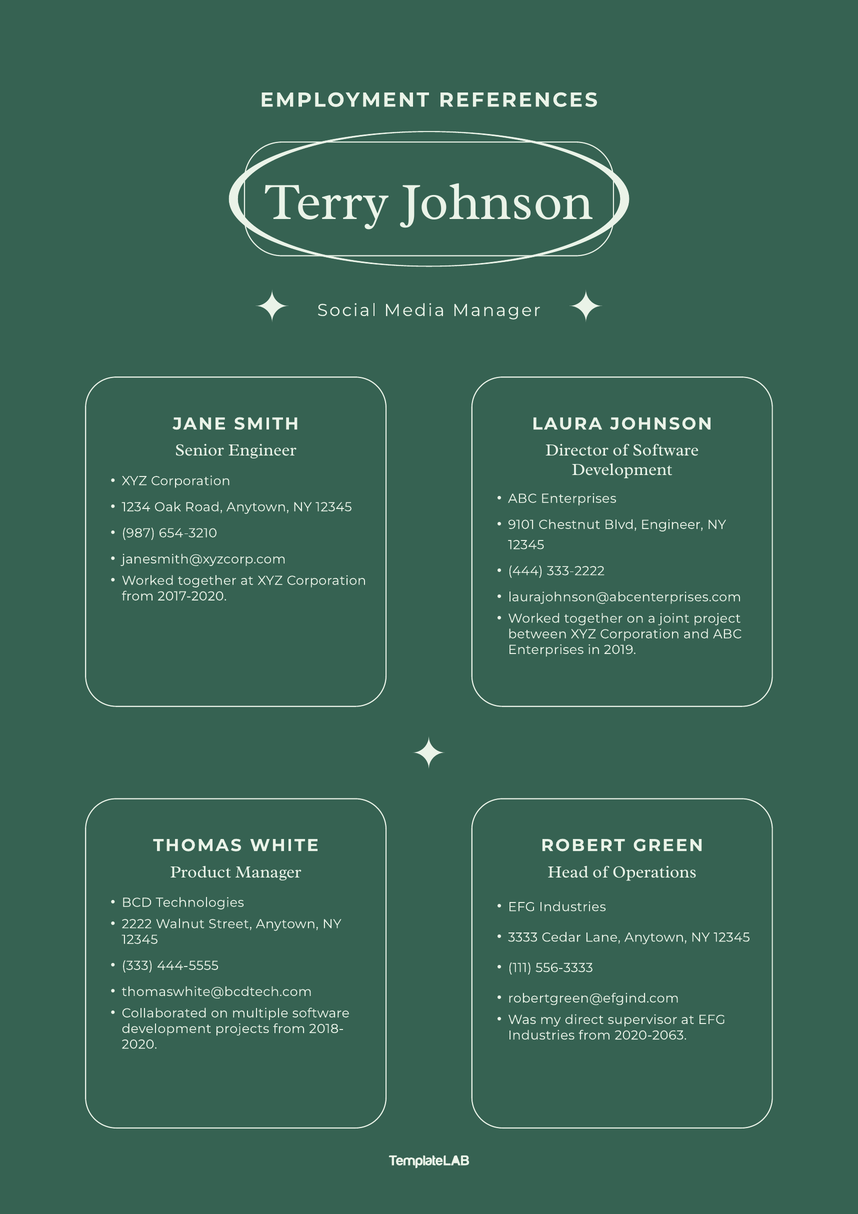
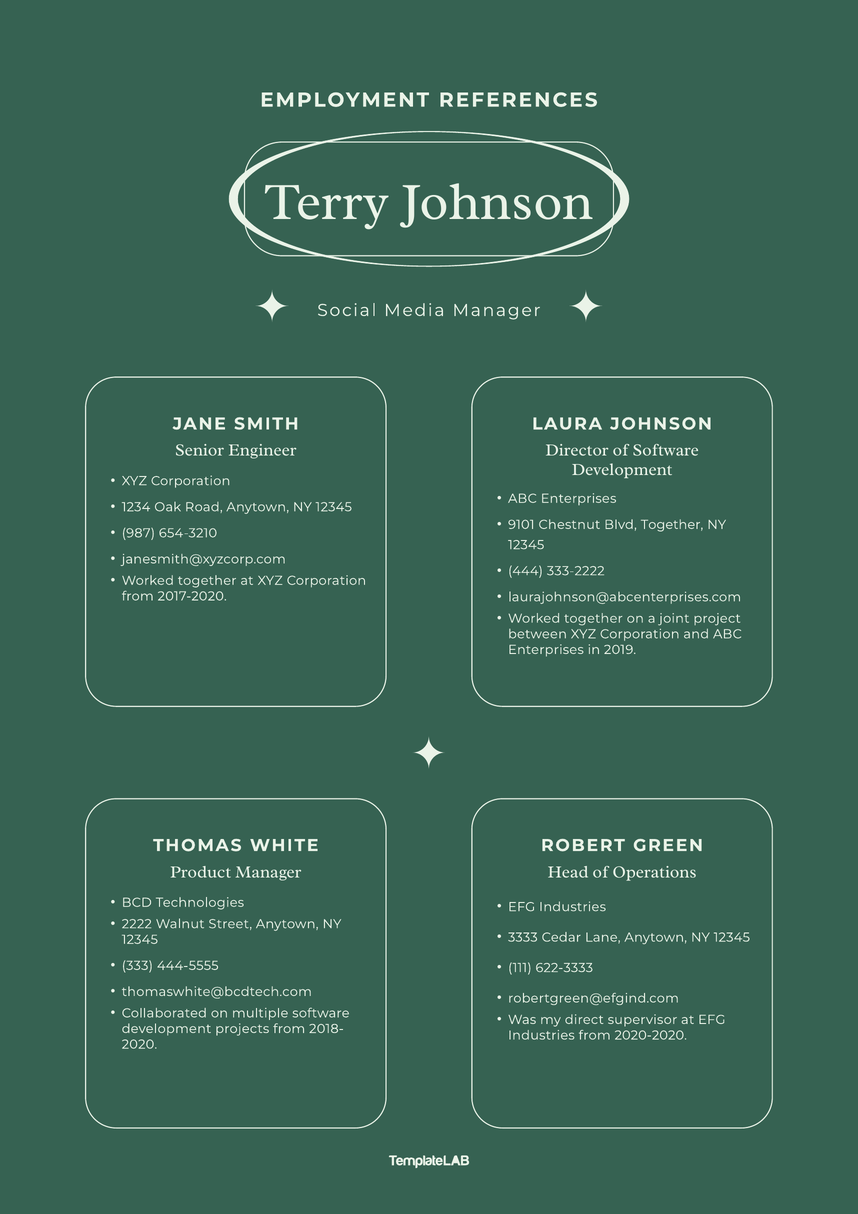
Blvd Engineer: Engineer -> Together (672, 525)
556-3333: 556-3333 -> 622-3333 (564, 968)
2020-2063: 2020-2063 -> 2020-2020 (651, 1035)
